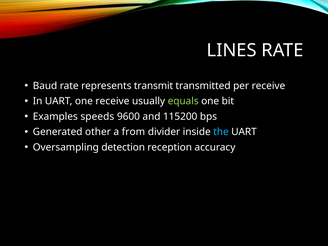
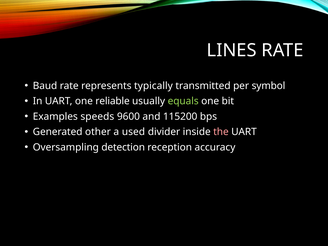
transmit: transmit -> typically (153, 86)
per receive: receive -> symbol (268, 86)
one receive: receive -> reliable (113, 101)
from: from -> used (133, 132)
the colour: light blue -> pink (221, 132)
